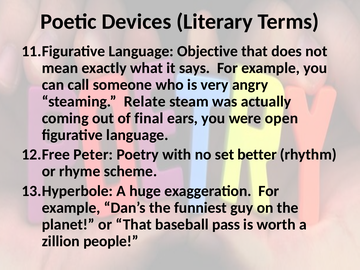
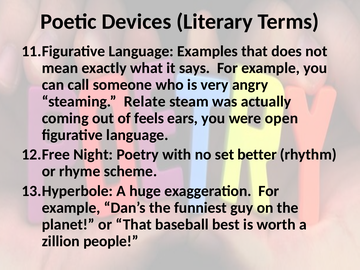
Objective: Objective -> Examples (207, 51)
final: final -> feels (149, 118)
Peter: Peter -> Night (93, 155)
pass: pass -> best (226, 224)
